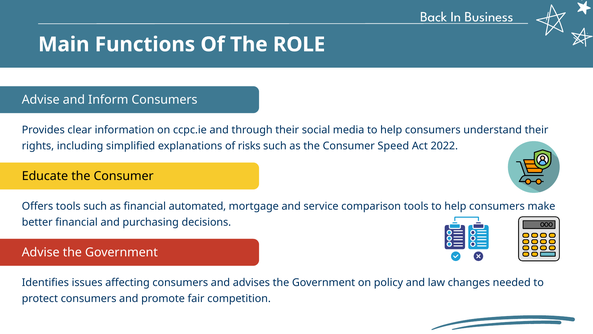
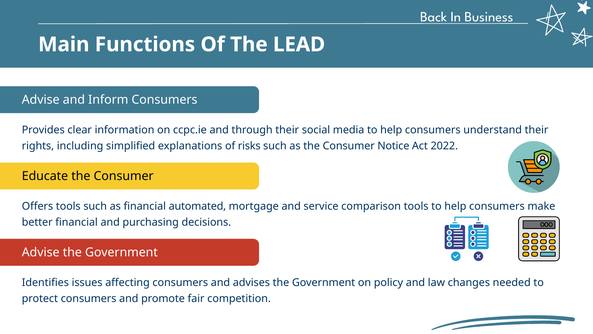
ROLE: ROLE -> LEAD (299, 44)
Speed: Speed -> Notice (393, 146)
